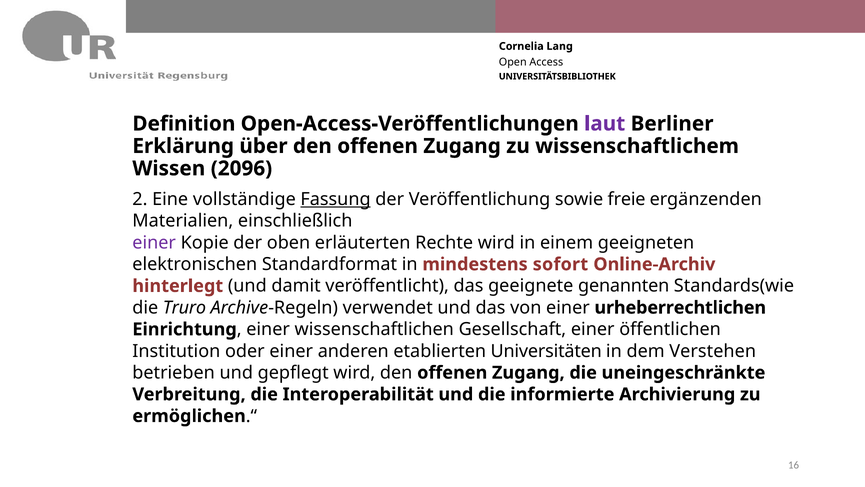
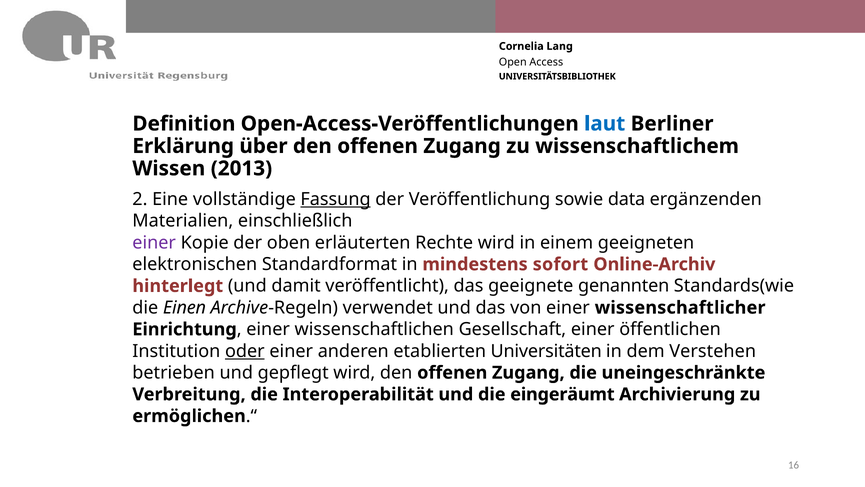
laut colour: purple -> blue (605, 124)
2096: 2096 -> 2013 (241, 168)
freie: freie -> data (627, 199)
Truro: Truro -> Einen (184, 307)
urheberrechtlichen: urheberrechtlichen -> wissenschaftlicher (680, 307)
oder underline: none -> present (245, 351)
informierte: informierte -> eingeräumt (562, 394)
